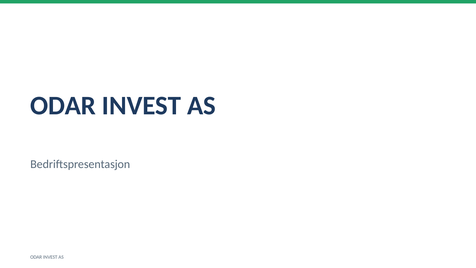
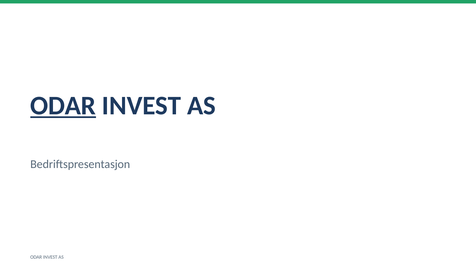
ODAR underline: none -> present (63, 106)
